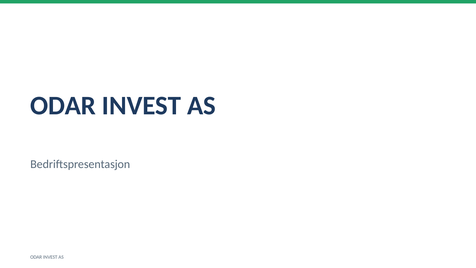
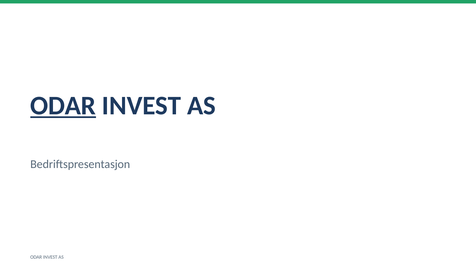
ODAR underline: none -> present (63, 106)
